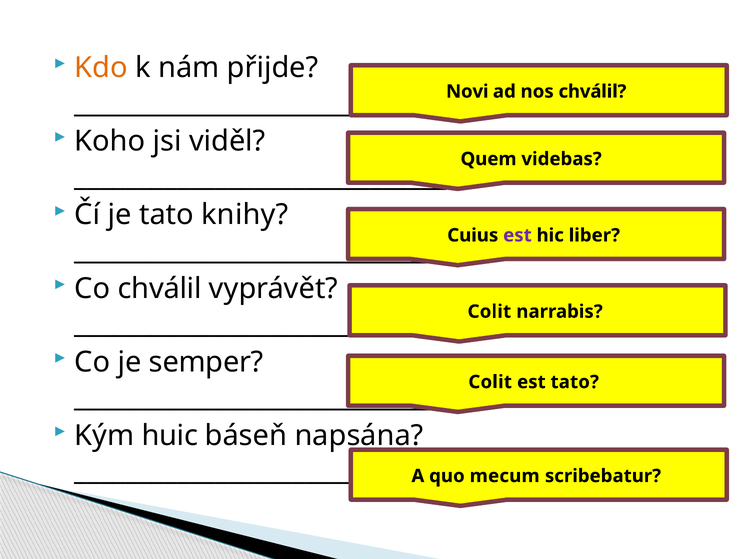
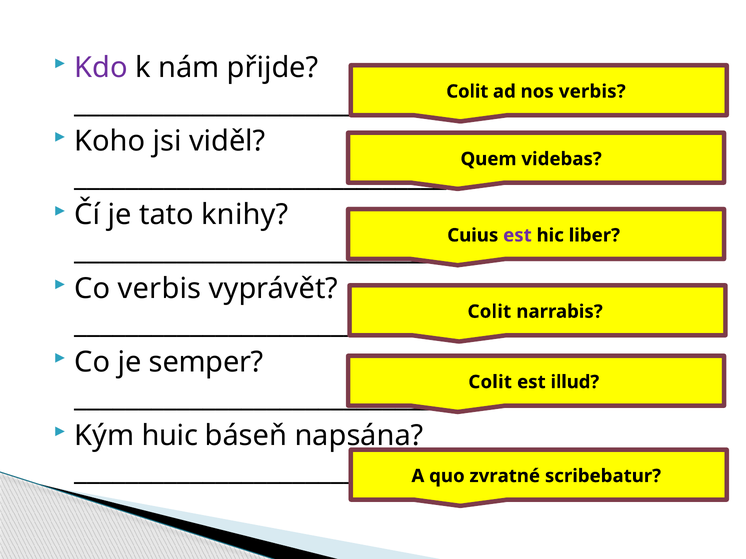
Kdo colour: orange -> purple (101, 68)
Novi: Novi -> Colit (467, 92)
nos chválil: chválil -> verbis (592, 92)
Co chválil: chválil -> verbis (160, 289)
est tato: tato -> illud (575, 382)
mecum: mecum -> zvratné (505, 476)
